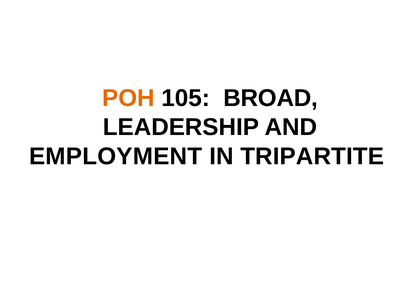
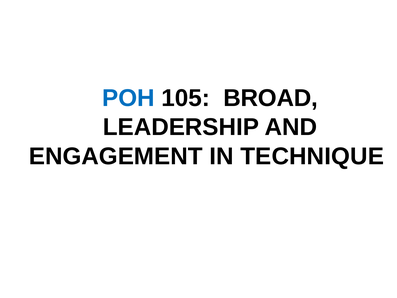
POH colour: orange -> blue (128, 98)
EMPLOYMENT: EMPLOYMENT -> ENGAGEMENT (116, 156)
TRIPARTITE: TRIPARTITE -> TECHNIQUE (312, 156)
